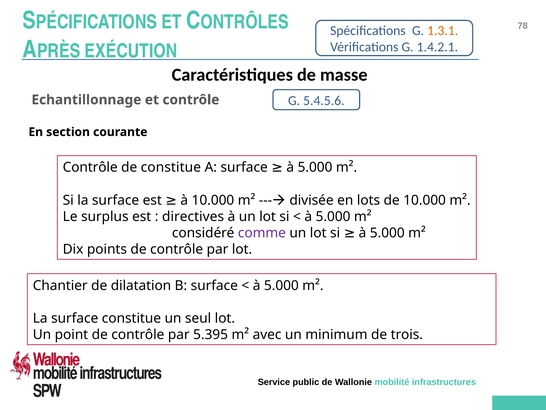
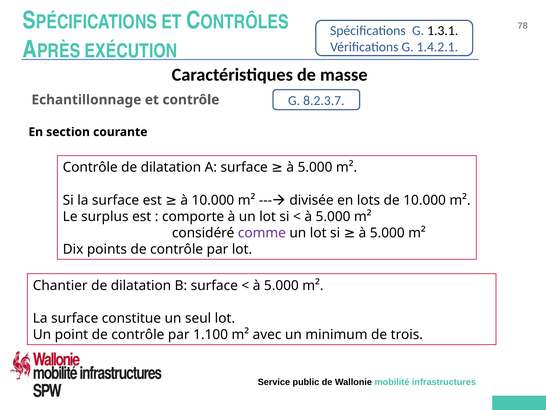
1.3.1 colour: orange -> black (443, 31)
5.4.5.6: 5.4.5.6 -> 8.2.3.7 (324, 100)
constitue: constitue -> dilatation (171, 167)
directives: directives -> comporte (193, 216)
5.395: 5.395 -> 1.100 (211, 334)
